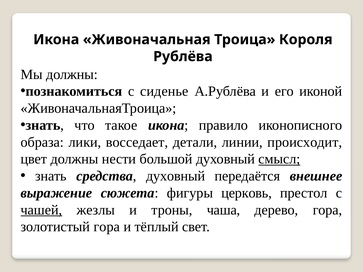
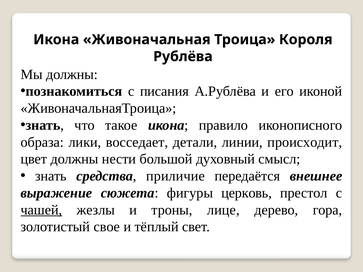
сиденье: сиденье -> писания (164, 91)
смысл underline: present -> none (279, 159)
средства духовный: духовный -> приличие (175, 176)
чаша: чаша -> лице (223, 210)
золотистый гора: гора -> свое (107, 227)
